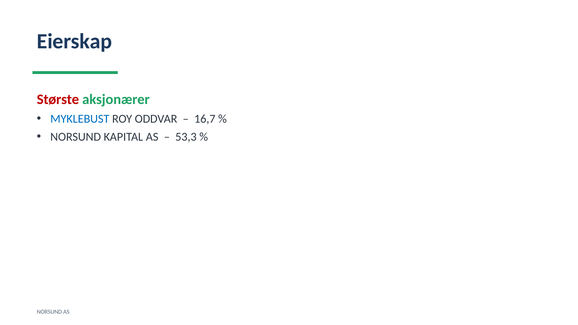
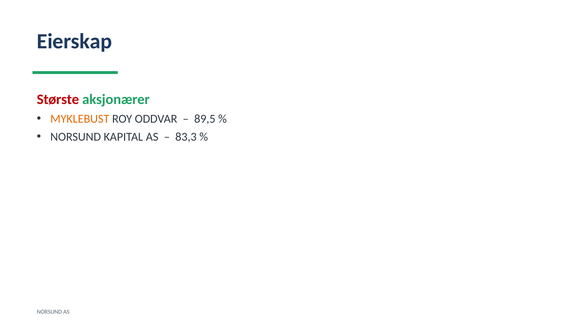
MYKLEBUST colour: blue -> orange (80, 119)
16,7: 16,7 -> 89,5 (205, 119)
53,3: 53,3 -> 83,3 (186, 137)
